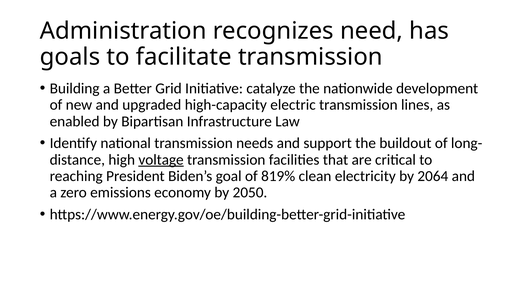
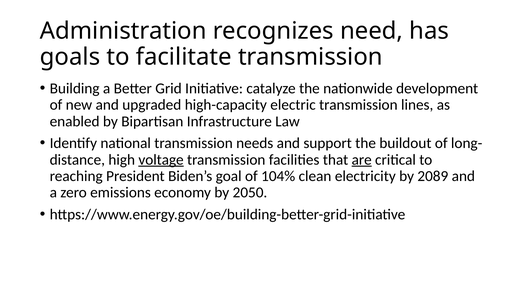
are underline: none -> present (362, 160)
819%: 819% -> 104% (278, 176)
2064: 2064 -> 2089 (433, 176)
